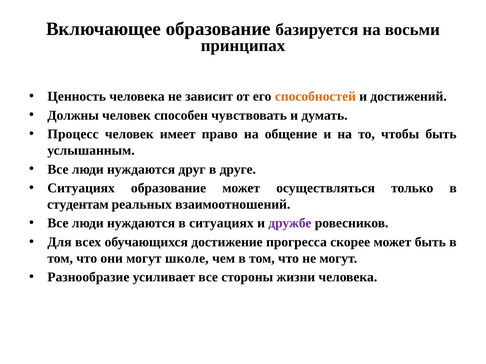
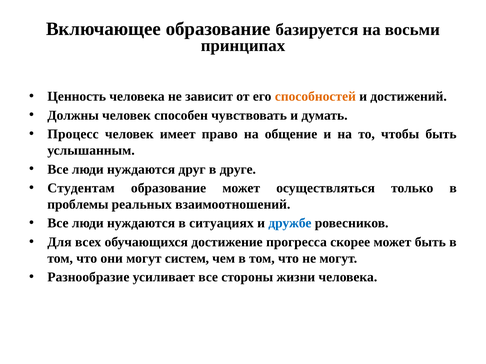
Ситуациях: Ситуациях -> Студентам (81, 188)
студентам: студентам -> проблемы (78, 205)
дружбе colour: purple -> blue (290, 223)
школе: школе -> систем (187, 259)
